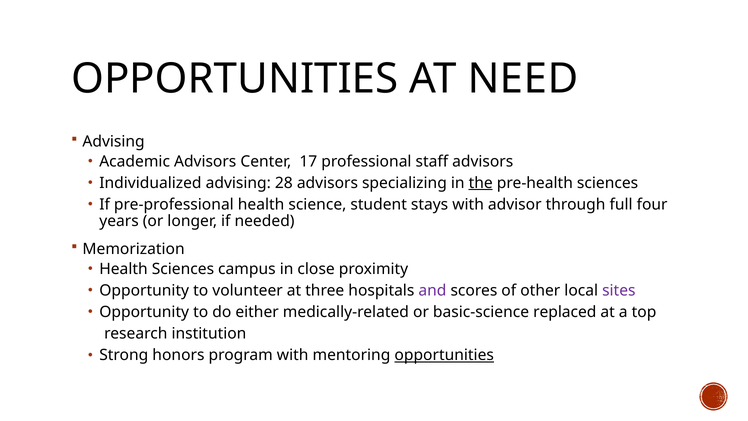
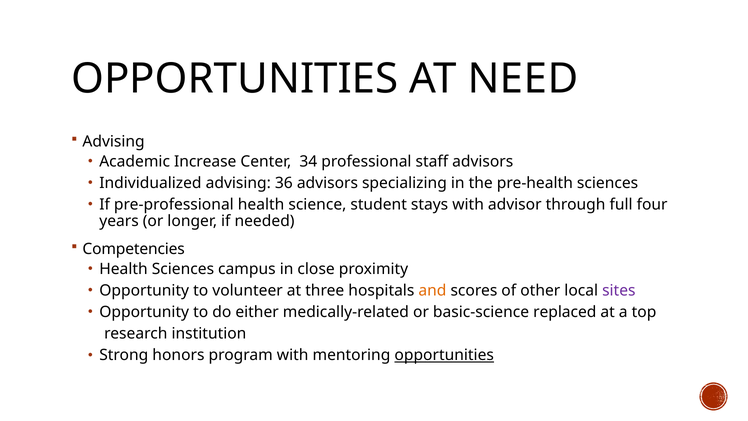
Academic Advisors: Advisors -> Increase (205, 161)
17: 17 -> 34 (308, 161)
28: 28 -> 36 (284, 183)
the underline: present -> none (481, 183)
Memorization: Memorization -> Competencies (134, 249)
and colour: purple -> orange (432, 290)
